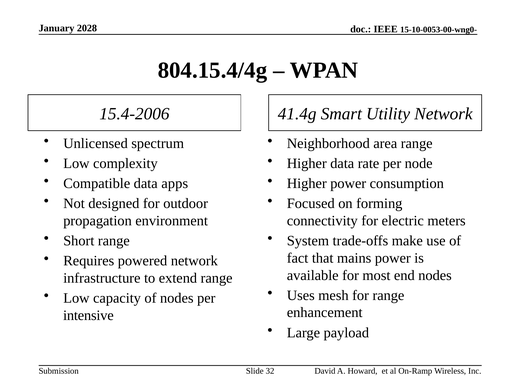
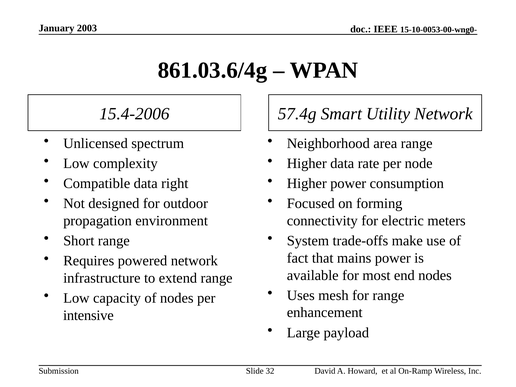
2028: 2028 -> 2003 (87, 28)
804.15.4/4g: 804.15.4/4g -> 861.03.6/4g (212, 70)
41.4g: 41.4g -> 57.4g (297, 114)
apps: apps -> right (175, 184)
